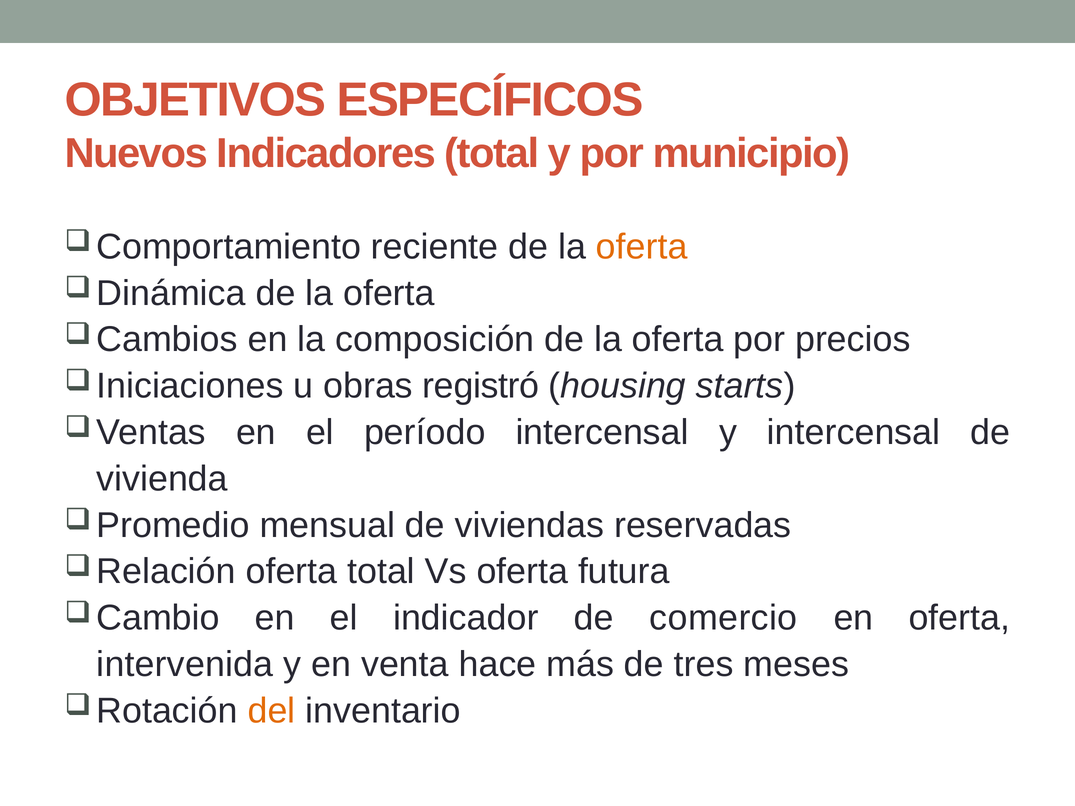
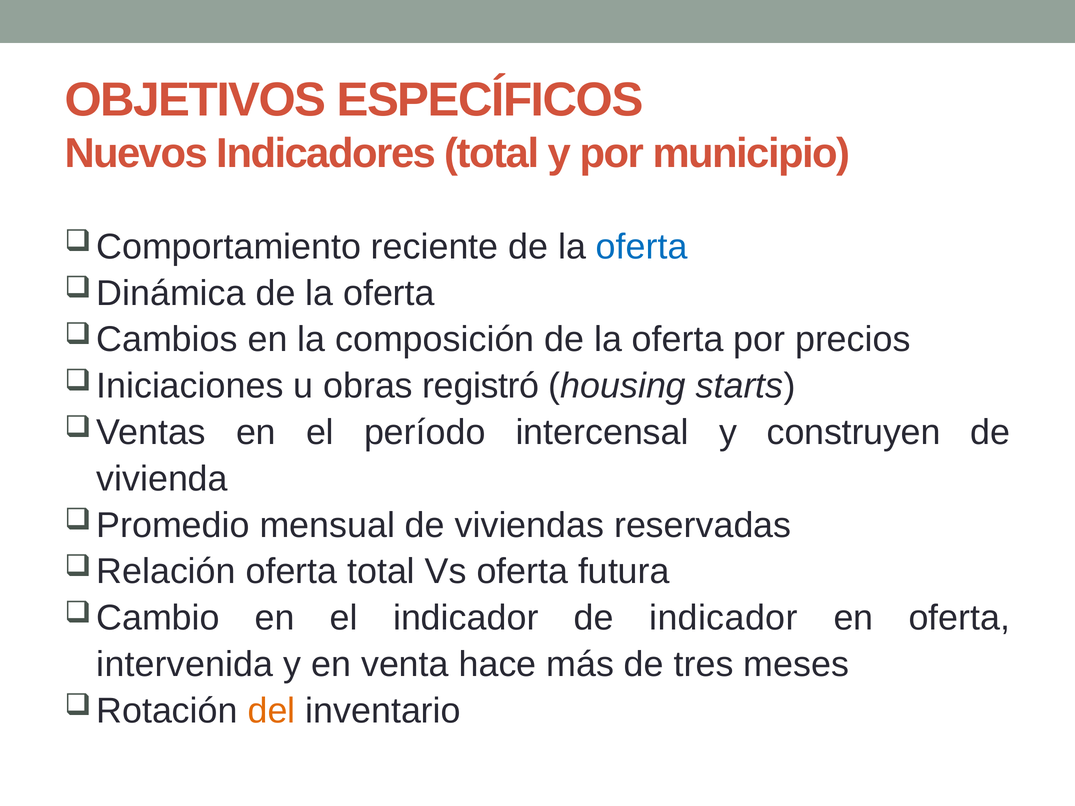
oferta colour: orange -> blue (642, 247)
y intercensal: intercensal -> construyen (854, 433)
de comercio: comercio -> indicador (723, 618)
